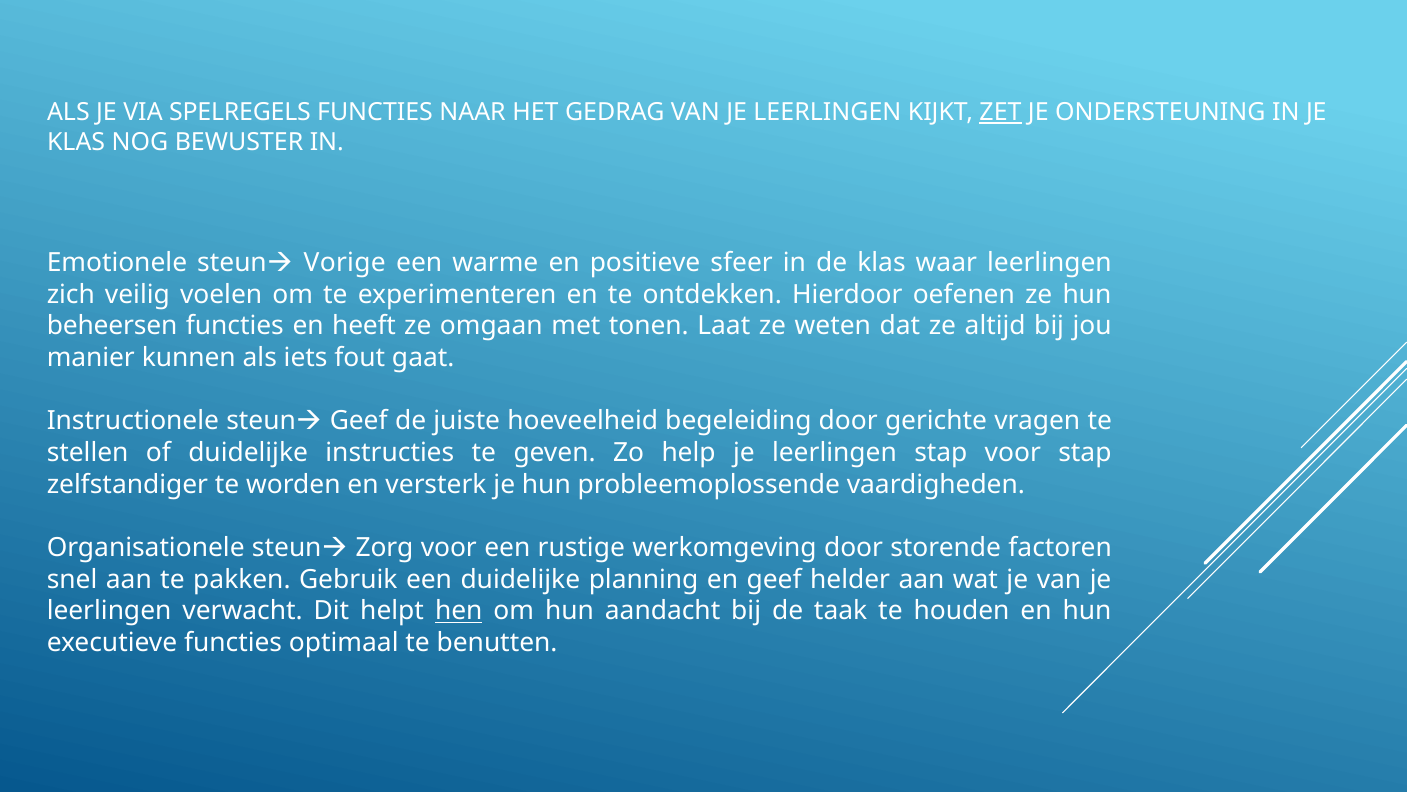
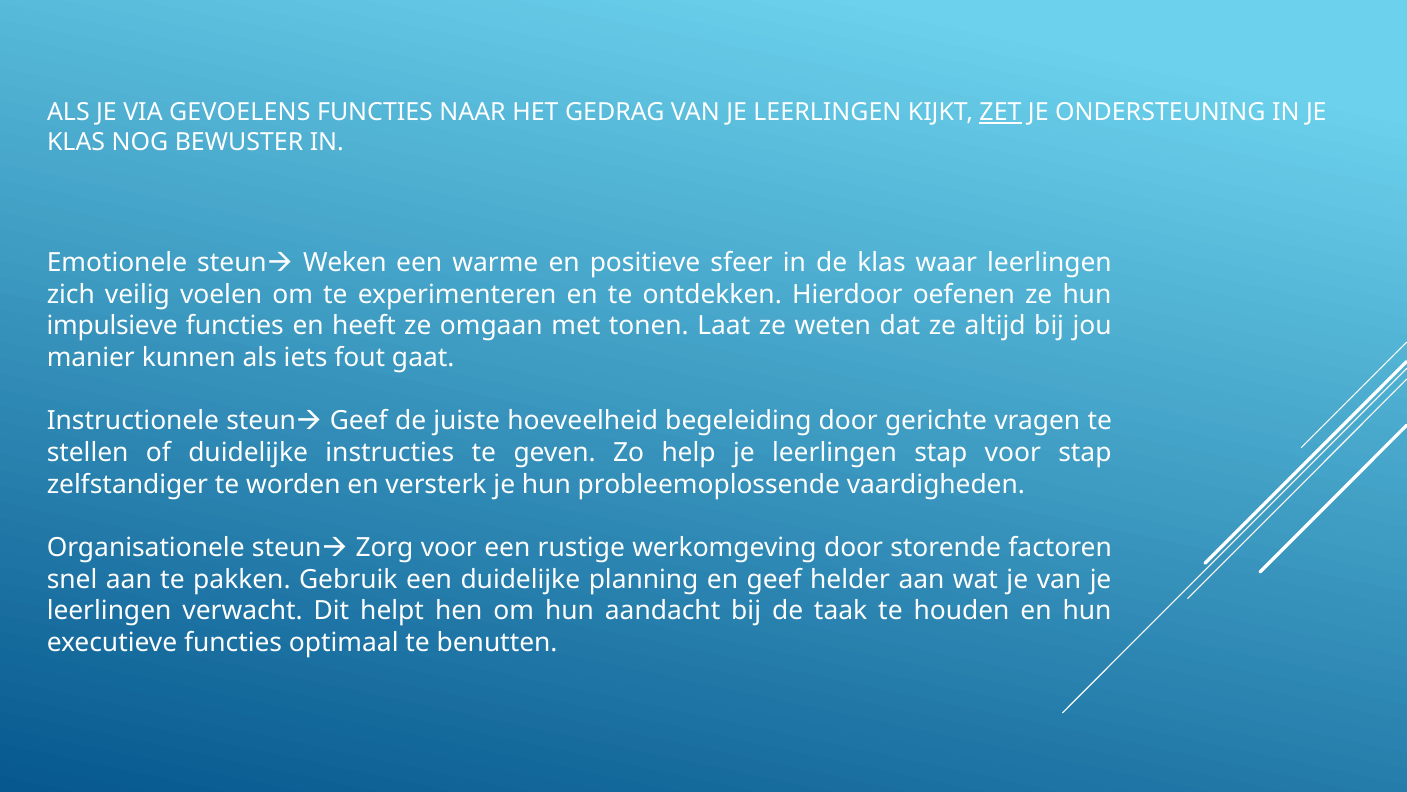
SPELREGELS: SPELREGELS -> GEVOELENS (240, 112)
Vorige: Vorige -> Weken (345, 262)
beheersen: beheersen -> impulsieve (112, 326)
hen underline: present -> none (459, 611)
